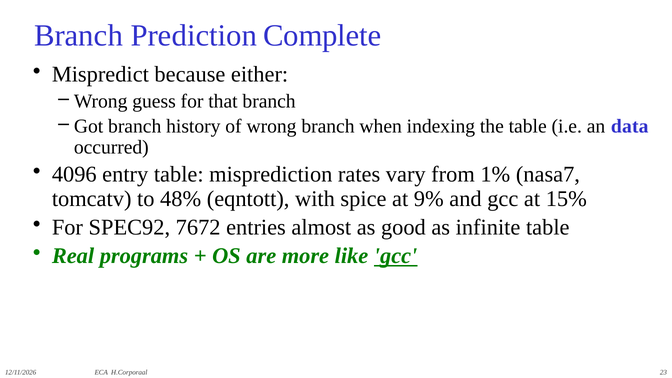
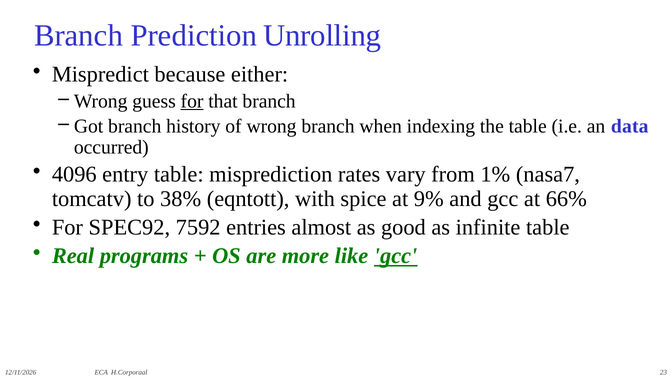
Complete: Complete -> Unrolling (322, 36)
for underline: none -> present (192, 101)
48%: 48% -> 38% (181, 199)
15%: 15% -> 66% (566, 199)
7672: 7672 -> 7592 (198, 227)
